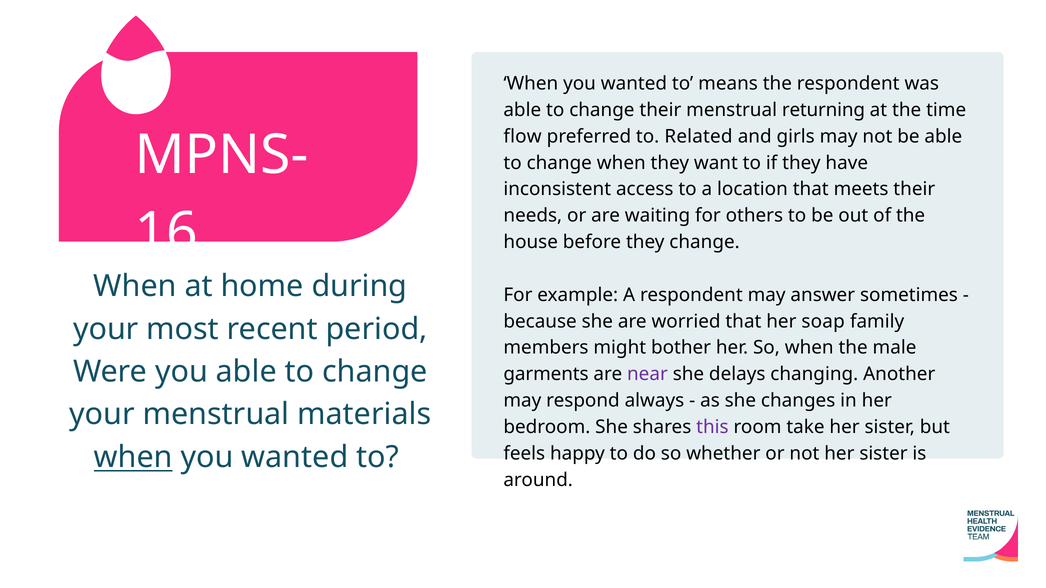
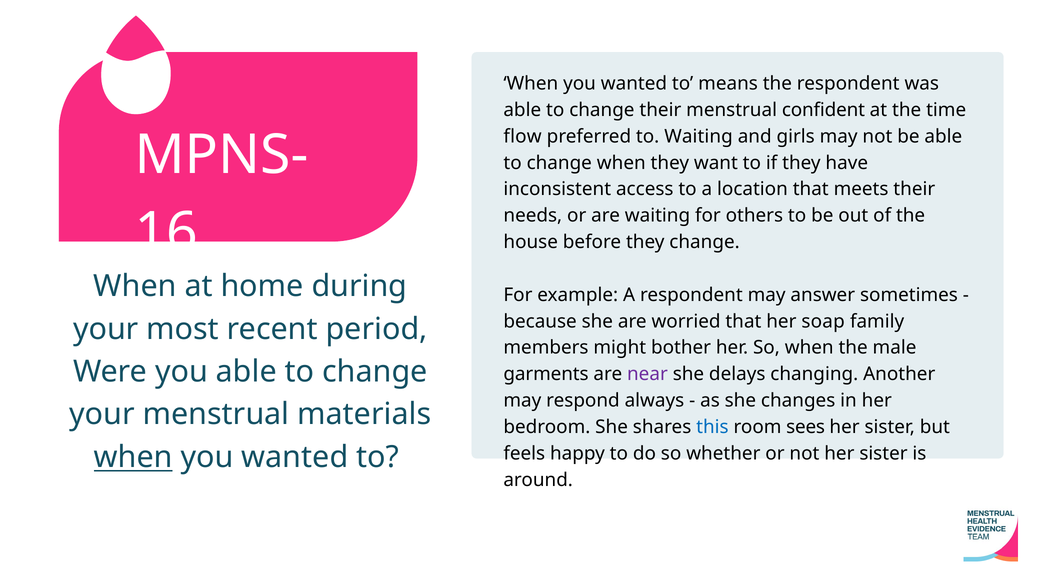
returning: returning -> confident (823, 110)
to Related: Related -> Waiting (699, 136)
this colour: purple -> blue (712, 427)
take: take -> sees (806, 427)
